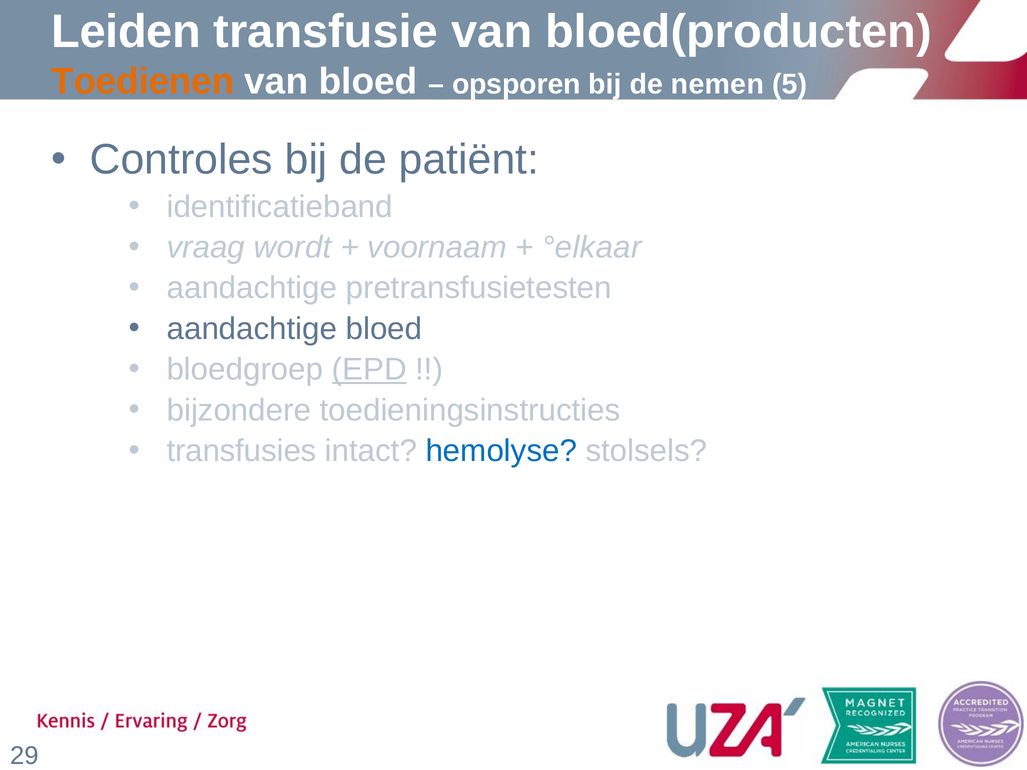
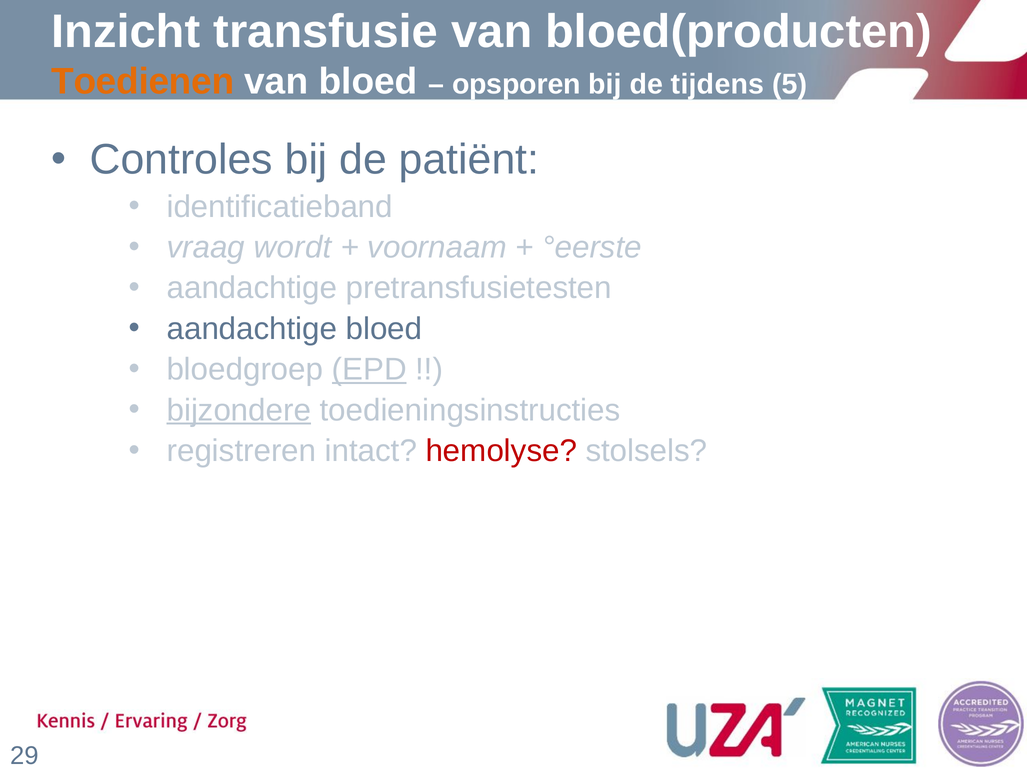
Leiden: Leiden -> Inzicht (126, 32)
nemen: nemen -> tijdens (718, 84)
°elkaar: °elkaar -> °eerste (592, 247)
bijzondere underline: none -> present (239, 410)
transfusies: transfusies -> registreren (242, 451)
hemolyse colour: blue -> red (501, 451)
